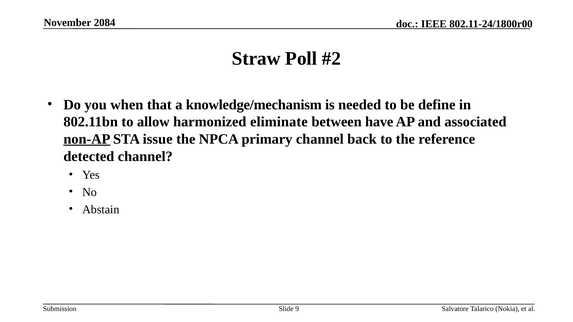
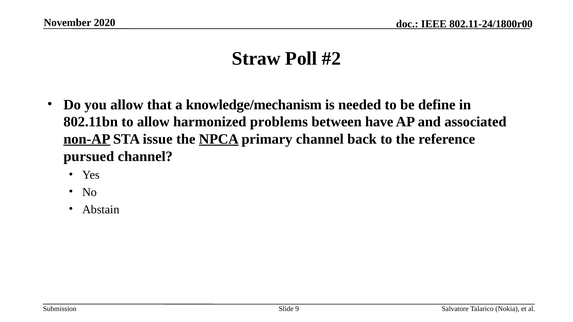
2084: 2084 -> 2020 (105, 23)
you when: when -> allow (127, 105)
eliminate: eliminate -> problems (279, 122)
NPCA underline: none -> present (219, 139)
detected: detected -> pursued (89, 156)
